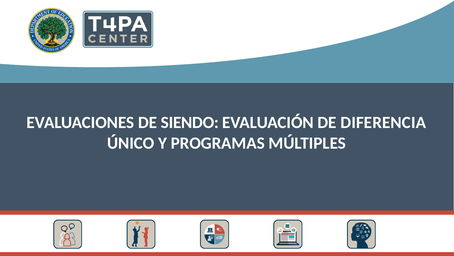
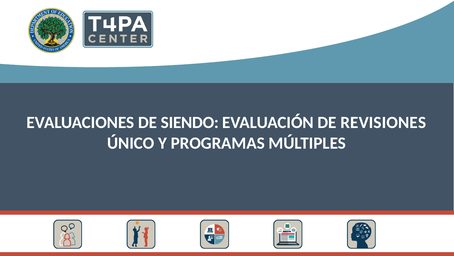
DIFERENCIA: DIFERENCIA -> REVISIONES (383, 122)
